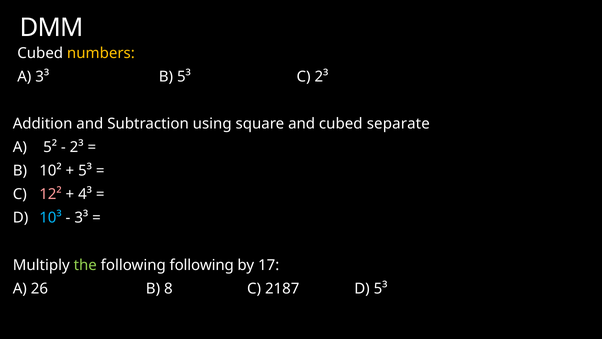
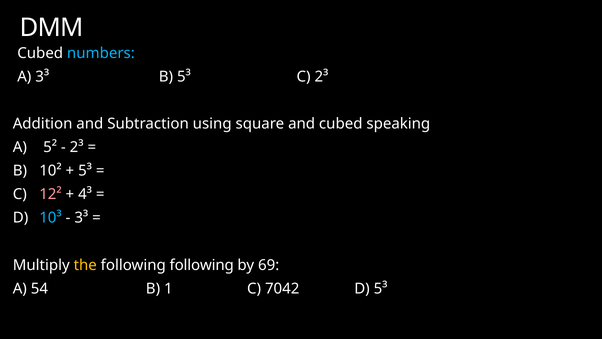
numbers colour: yellow -> light blue (101, 53)
separate: separate -> speaking (398, 124)
the colour: light green -> yellow (85, 265)
17: 17 -> 69 (269, 265)
26: 26 -> 54 (39, 288)
8: 8 -> 1 (168, 288)
2187: 2187 -> 7042 (282, 288)
